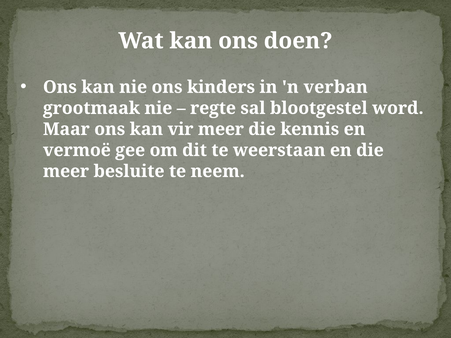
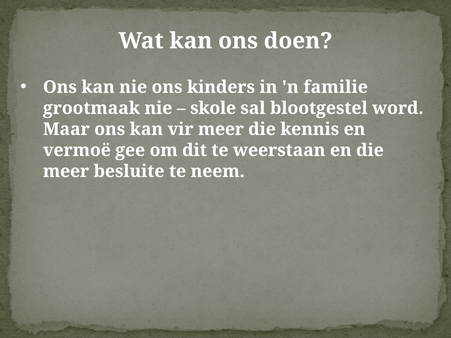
verban: verban -> familie (336, 87)
regte: regte -> skole (213, 108)
